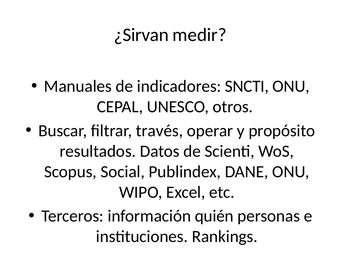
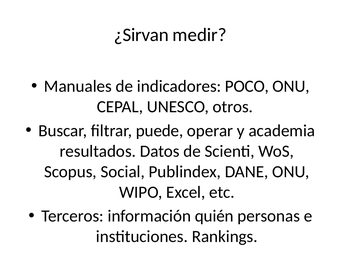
SNCTI: SNCTI -> POCO (247, 86)
través: través -> puede (160, 131)
propósito: propósito -> academia (282, 131)
